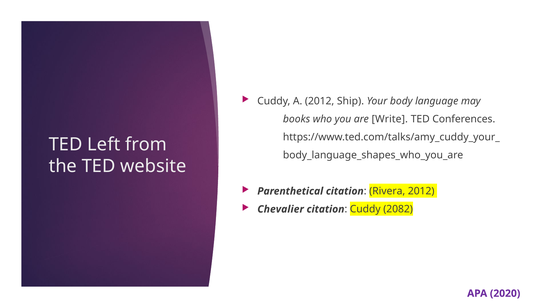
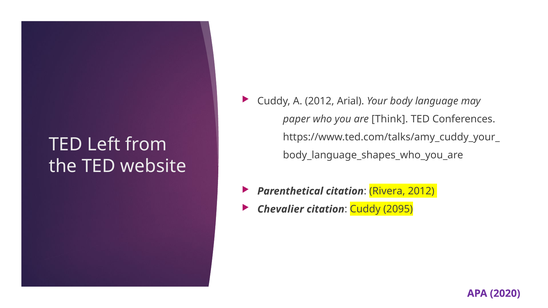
Ship: Ship -> Arial (351, 101)
books: books -> paper (297, 119)
Write: Write -> Think (390, 119)
2082: 2082 -> 2095 (398, 209)
